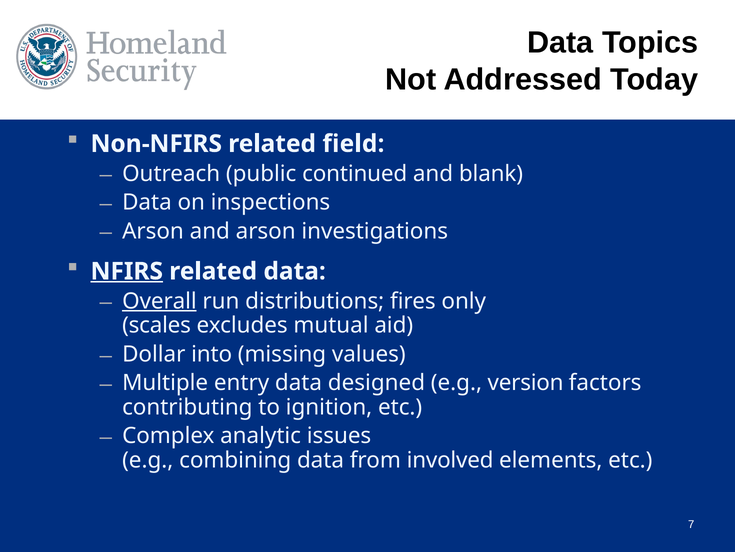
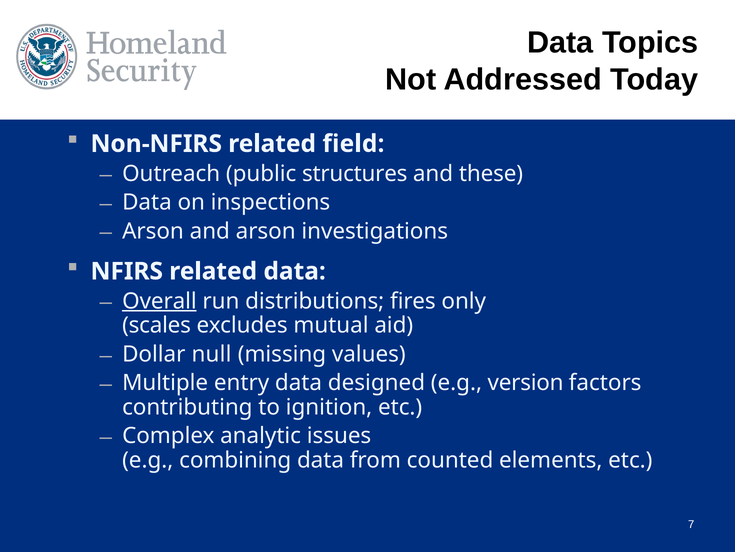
continued: continued -> structures (355, 173)
blank: blank -> these (491, 173)
NFIRS underline: present -> none (127, 271)
into: into -> null (212, 354)
involved: involved -> counted (450, 460)
